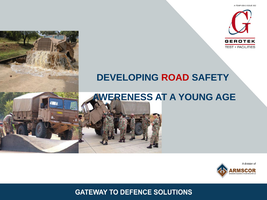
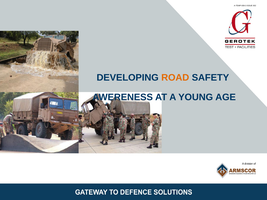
ROAD colour: red -> orange (175, 78)
